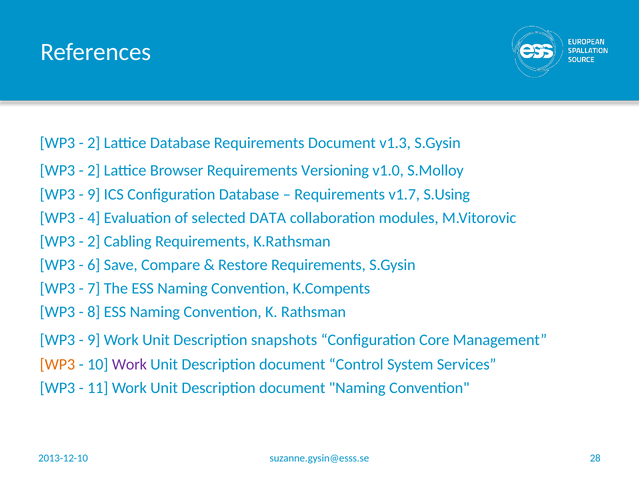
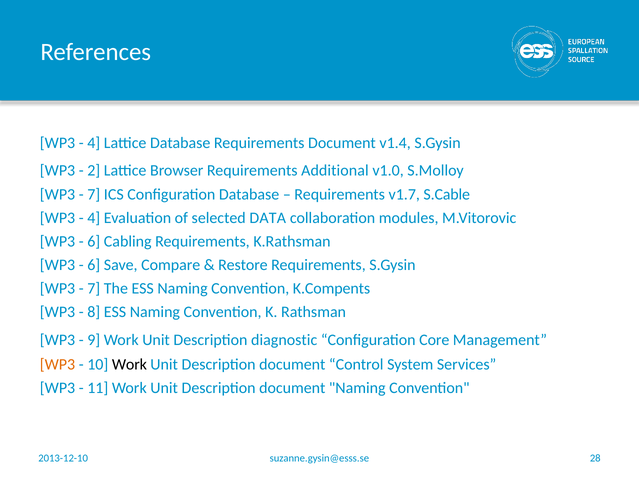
2: 2 -> 4 (94, 143)
v1.3: v1.3 -> v1.4 (395, 143)
Versioning: Versioning -> Additional (335, 170)
9: 9 -> 7 (94, 194)
S.Using: S.Using -> S.Cable (447, 194)
2: 2 -> 6 (94, 241)
snapshots: snapshots -> diagnostic (284, 339)
Work colour: purple -> black (129, 364)
